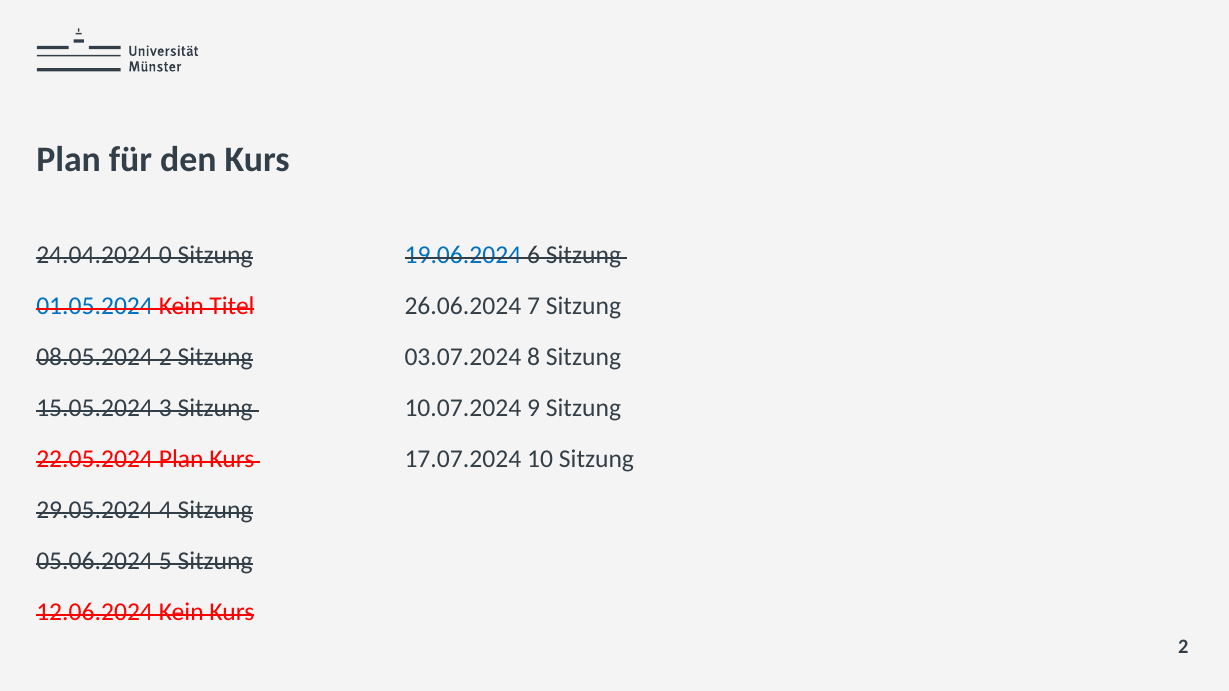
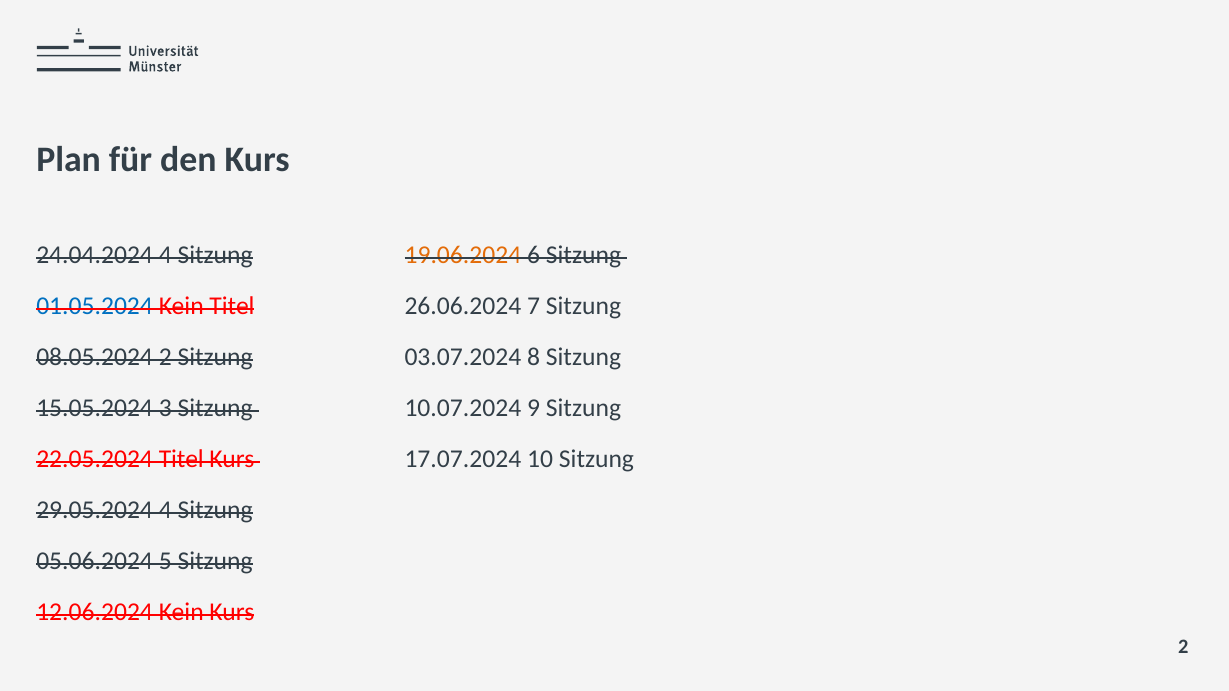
24.04.2024 0: 0 -> 4 (165, 255)
19.06.2024 colour: blue -> orange (463, 255)
22.05.2024 Plan: Plan -> Titel (181, 459)
